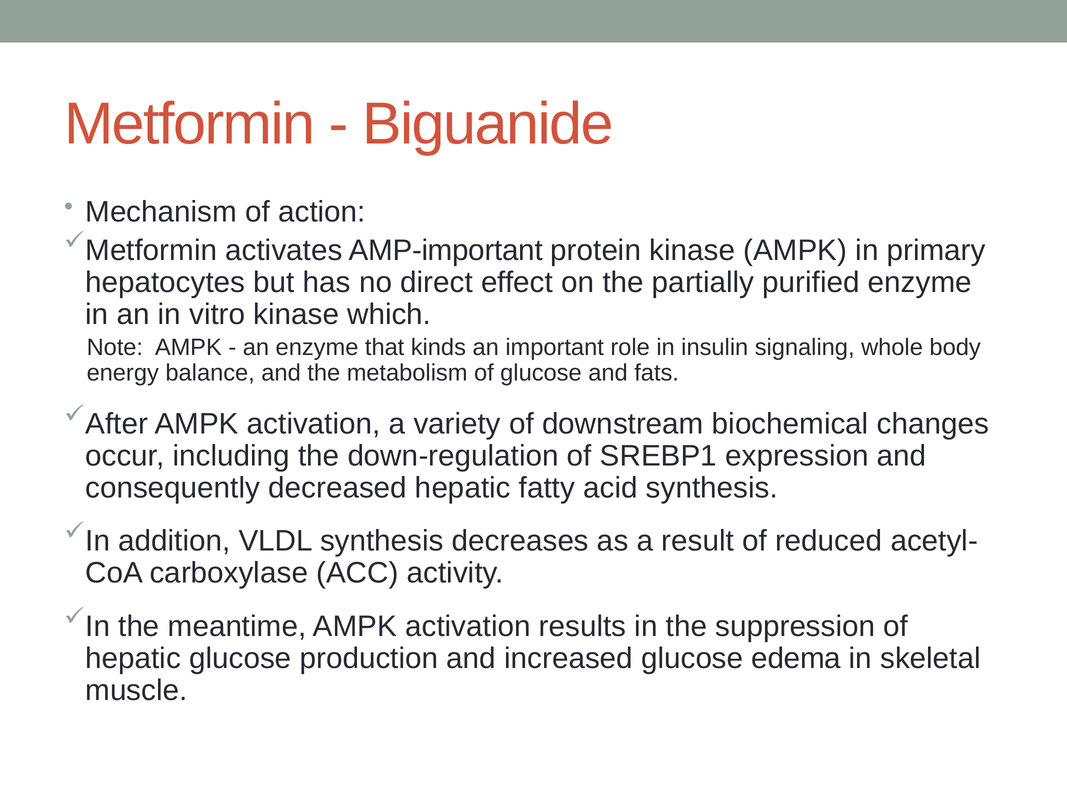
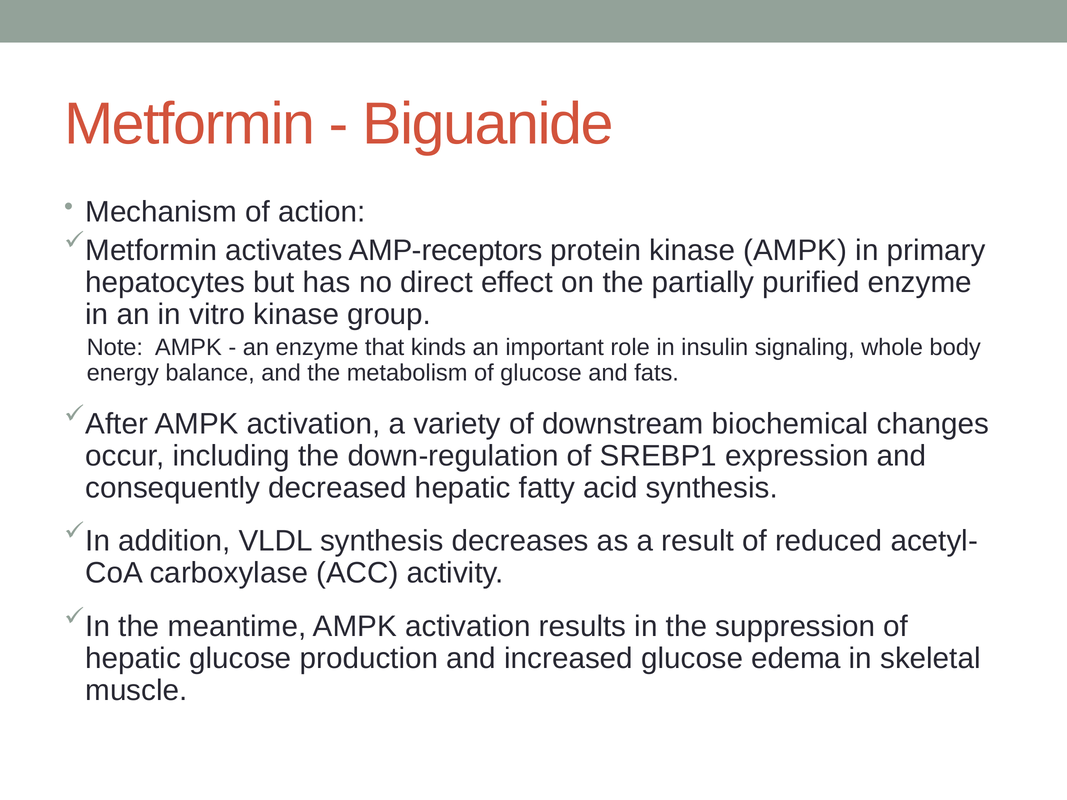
AMP-important: AMP-important -> AMP-receptors (446, 250)
which: which -> group (389, 314)
